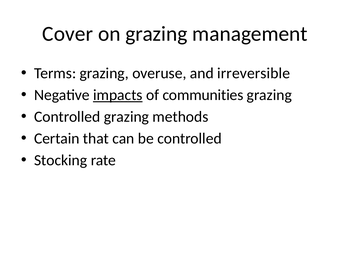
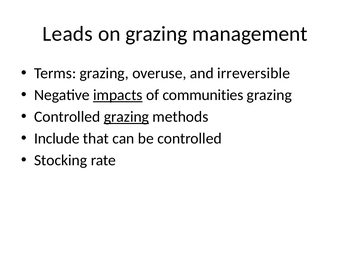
Cover: Cover -> Leads (68, 34)
grazing underline: none -> present (126, 117)
Certain: Certain -> Include (57, 139)
